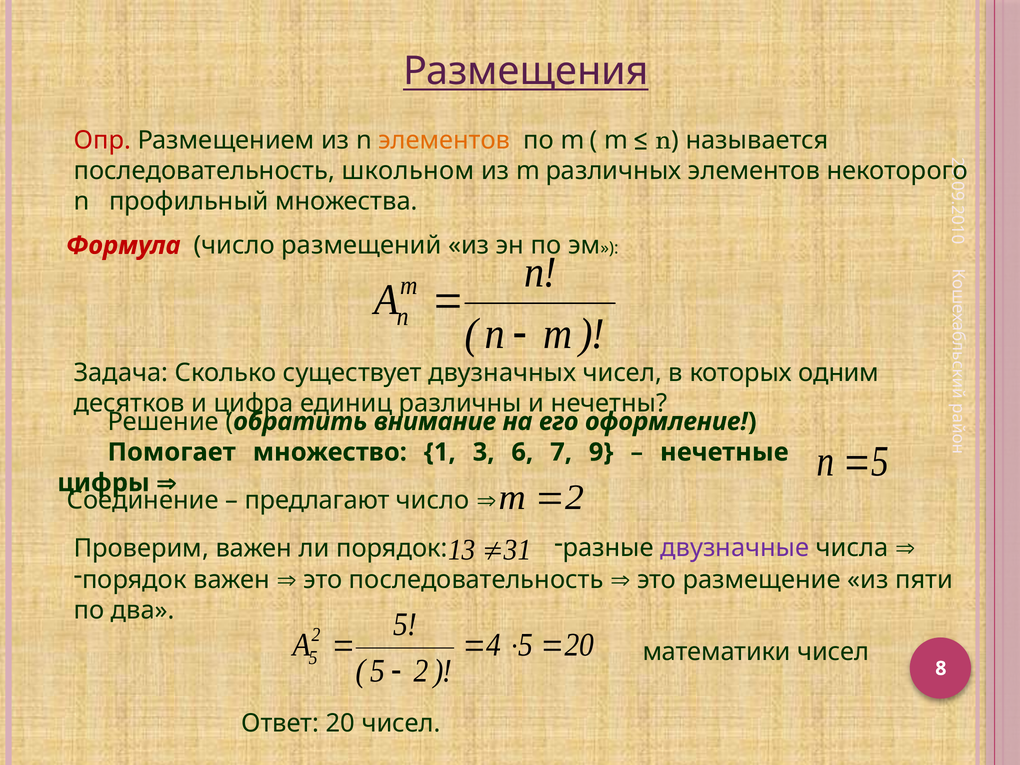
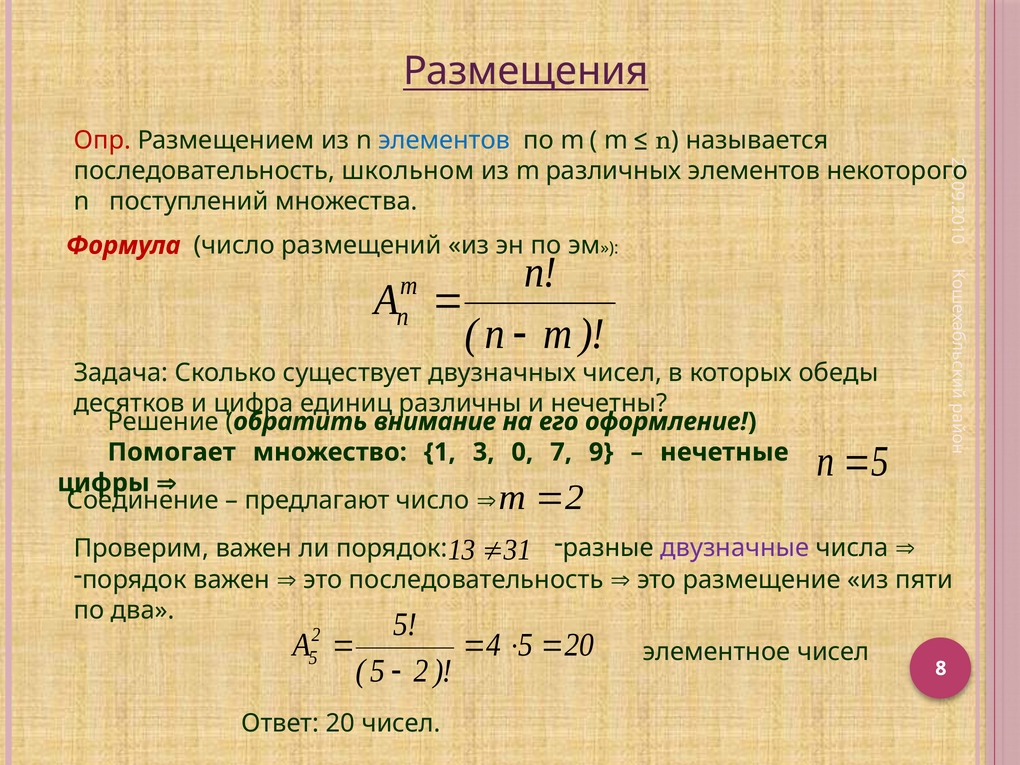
элементов colour: orange -> blue (444, 140)
профильный: профильный -> поступлений (189, 201)
одним: одним -> обеды (839, 373)
3 6: 6 -> 0 (522, 452)
математики: математики -> элементное (716, 652)
